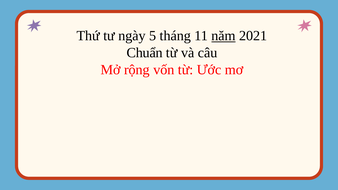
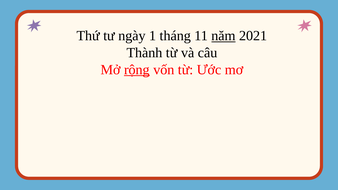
5: 5 -> 1 (153, 36)
Chuẩn: Chuẩn -> Thành (145, 53)
rộng underline: none -> present (137, 70)
